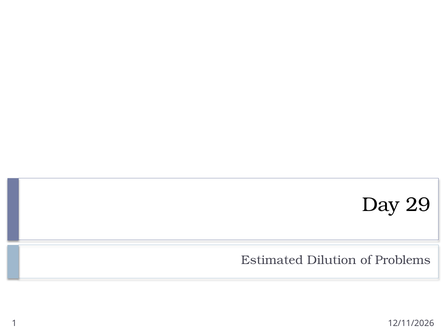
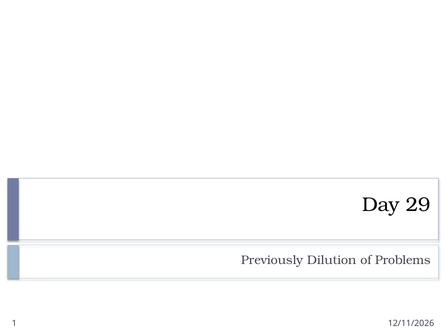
Estimated: Estimated -> Previously (272, 260)
